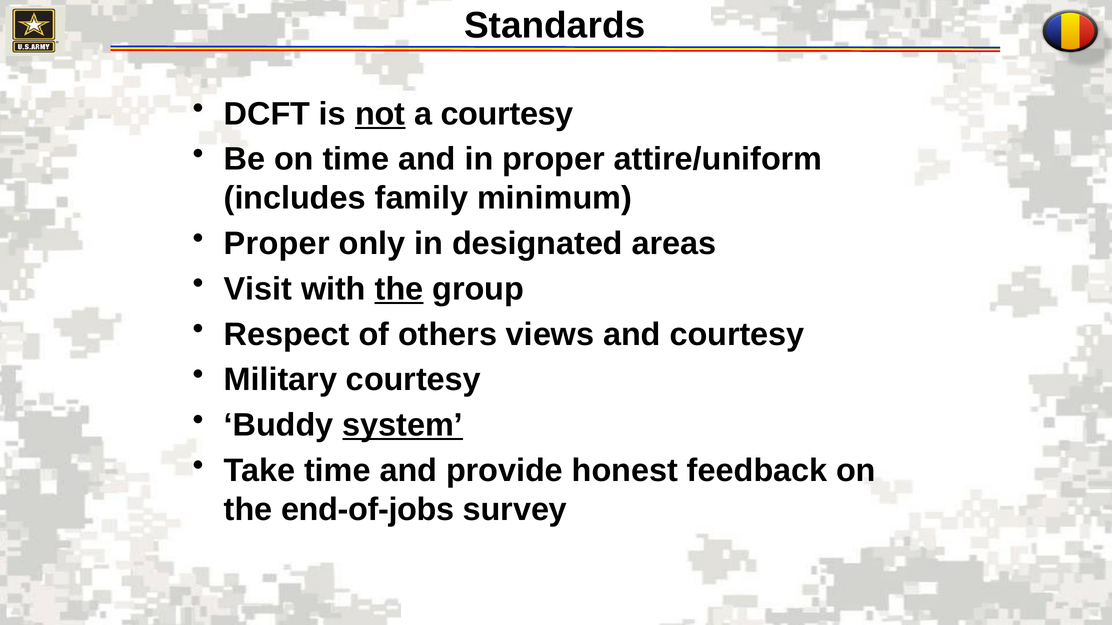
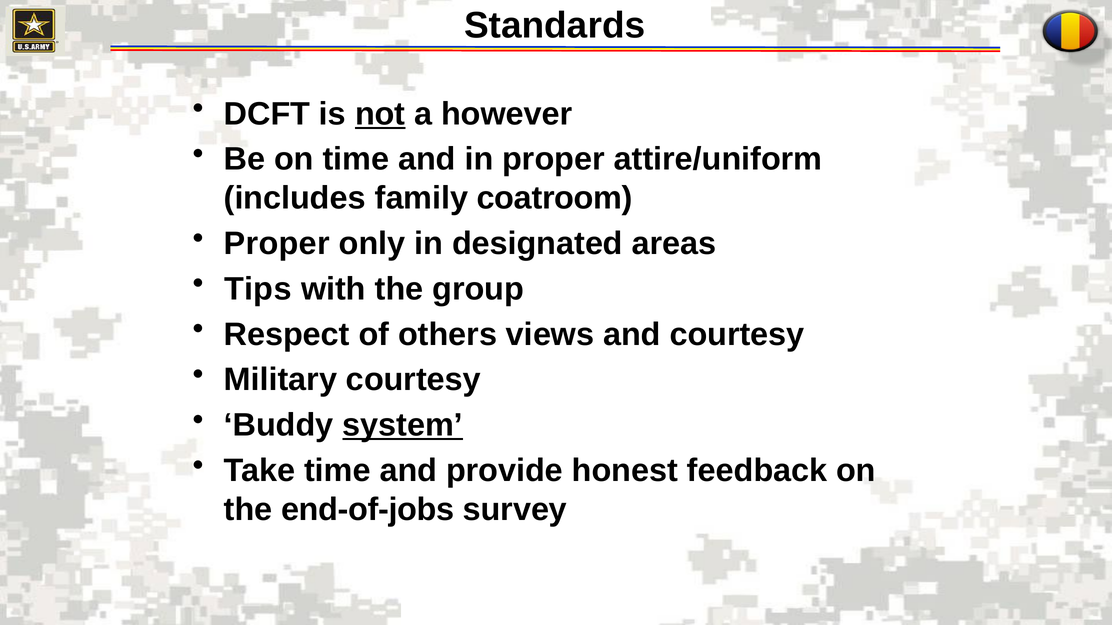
a courtesy: courtesy -> however (507, 114)
minimum: minimum -> coatroom (555, 198)
Visit: Visit -> Tips (258, 289)
the underline: present -> none (399, 289)
